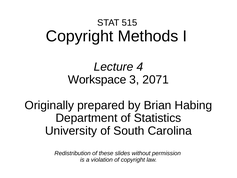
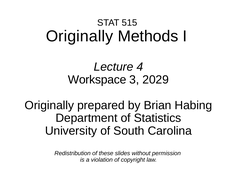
Copyright: Copyright -> Originally (79, 36)
2071: 2071 -> 2029 (156, 80)
